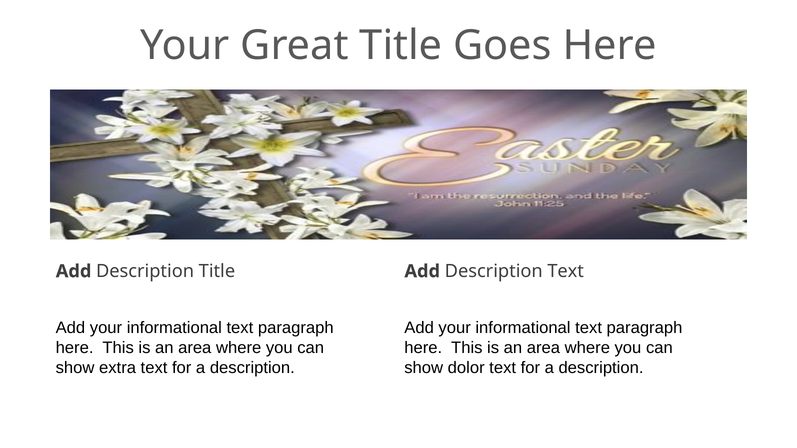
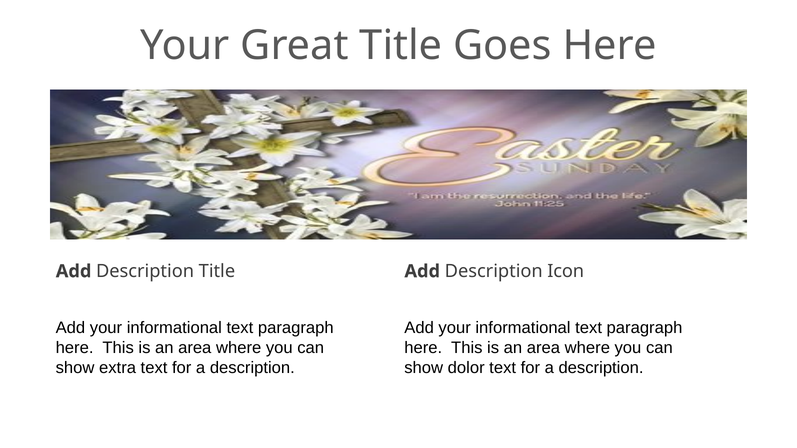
Description Text: Text -> Icon (566, 271)
